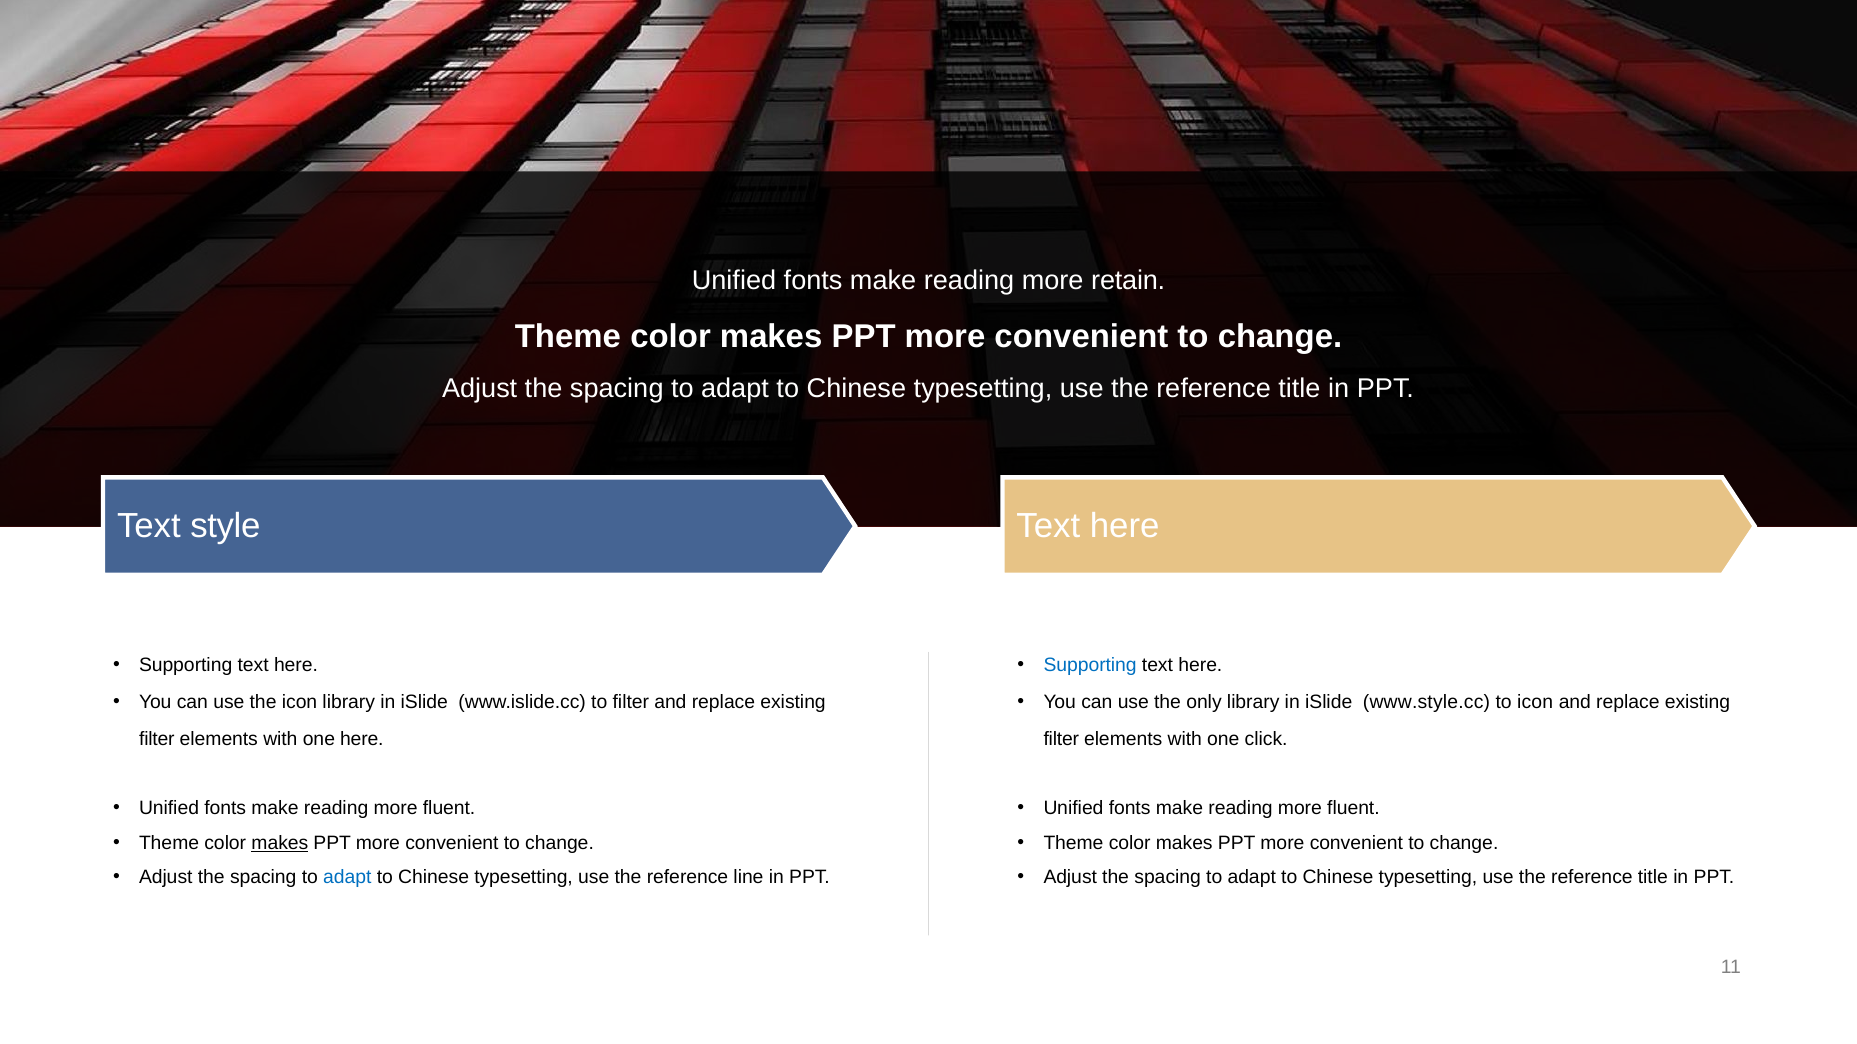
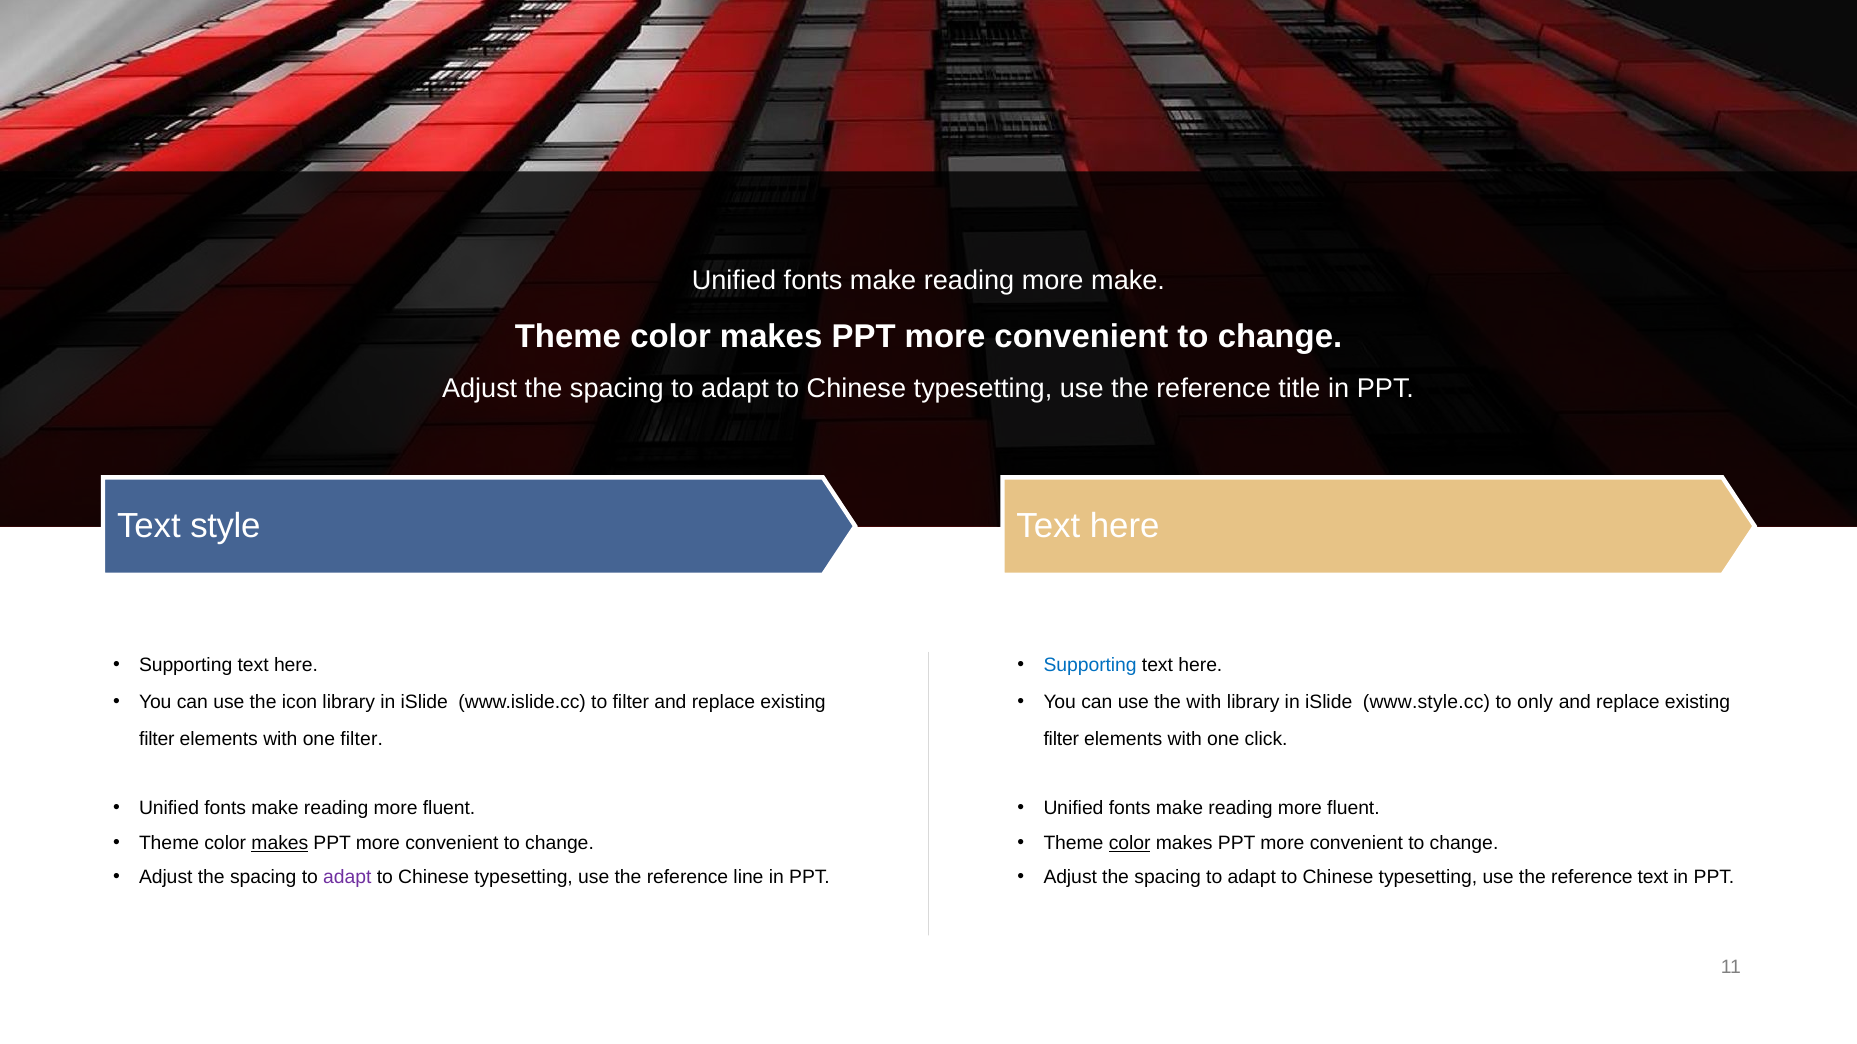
more retain: retain -> make (1128, 280)
the only: only -> with (1204, 703)
to icon: icon -> only (1535, 703)
one here: here -> filter (362, 740)
color underline: none -> present (1130, 843)
adapt colour: blue -> purple (347, 878)
title: title -> text (1653, 878)
